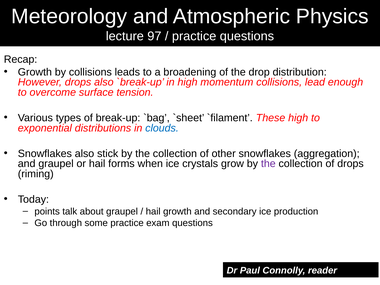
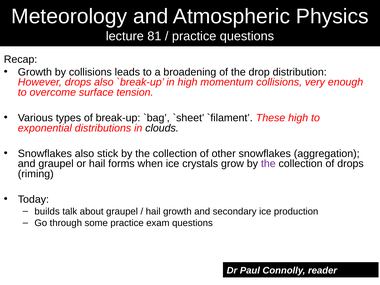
97: 97 -> 81 (154, 36)
lead: lead -> very (315, 82)
clouds colour: blue -> black (162, 128)
points: points -> builds (47, 211)
